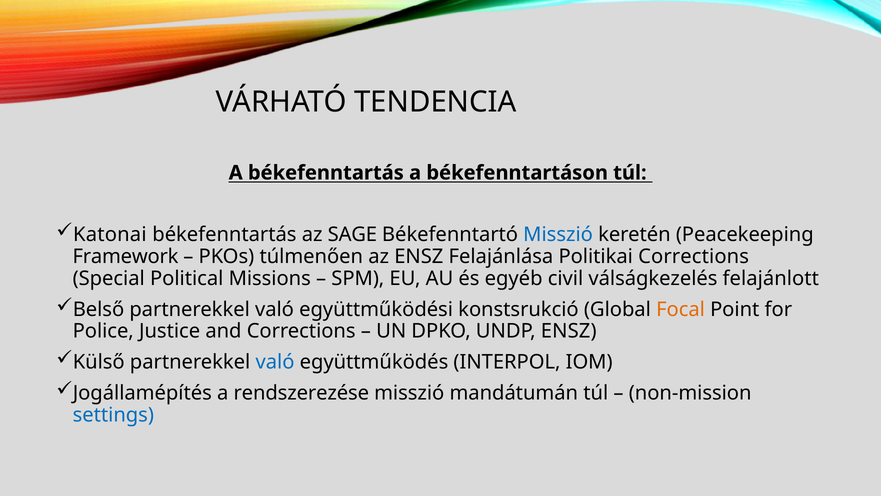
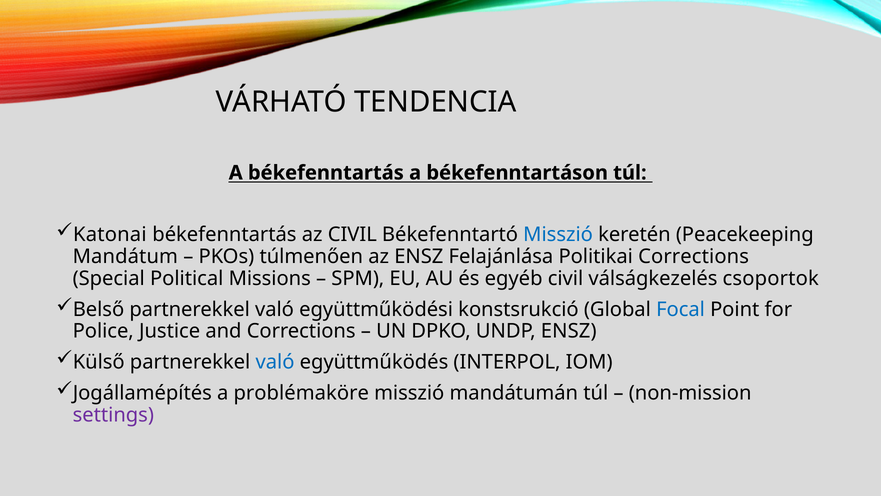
az SAGE: SAGE -> CIVIL (352, 235)
Framework: Framework -> Mandátum (125, 256)
felajánlott: felajánlott -> csoportok (771, 278)
Focal colour: orange -> blue (681, 309)
rendszerezése: rendszerezése -> problémaköre (301, 393)
settings colour: blue -> purple (113, 415)
